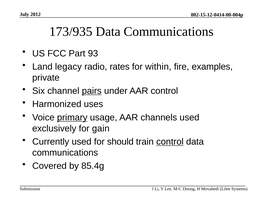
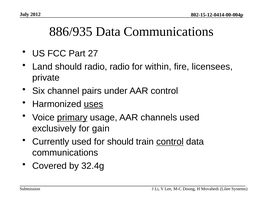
173/935: 173/935 -> 886/935 (71, 32)
93: 93 -> 27 (93, 53)
Land legacy: legacy -> should (68, 67)
radio rates: rates -> radio (120, 67)
examples: examples -> licensees (212, 67)
pairs underline: present -> none (92, 91)
uses underline: none -> present (94, 104)
85.4g: 85.4g -> 32.4g (93, 166)
